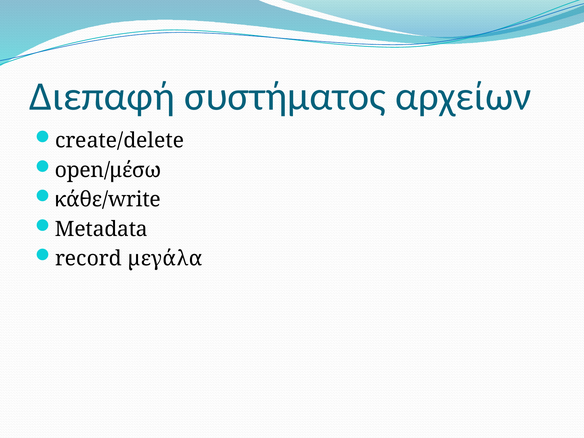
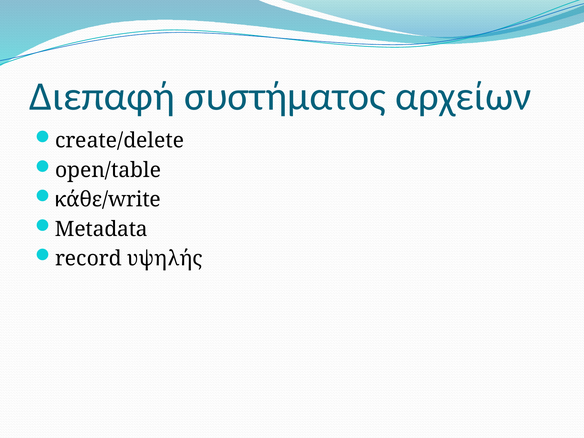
open/μέσω: open/μέσω -> open/table (108, 170)
µεγάλα: µεγάλα -> υψηλής (165, 259)
